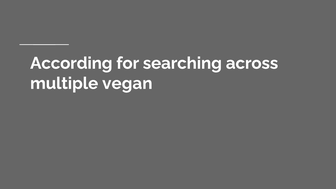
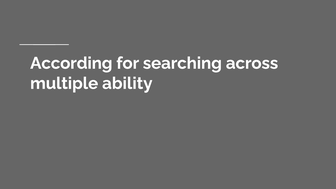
vegan: vegan -> ability (127, 83)
